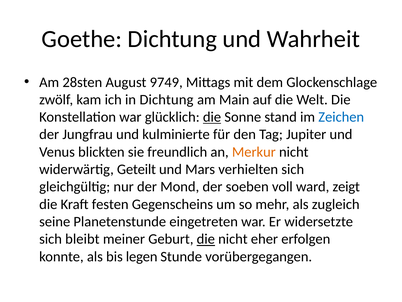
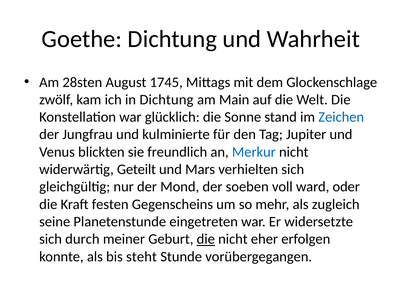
9749: 9749 -> 1745 (166, 82)
die underline: present -> none (212, 117)
Merkur colour: orange -> blue (254, 152)
zeigt: zeigt -> oder (346, 187)
bleibt: bleibt -> durch (82, 239)
legen: legen -> steht (142, 256)
